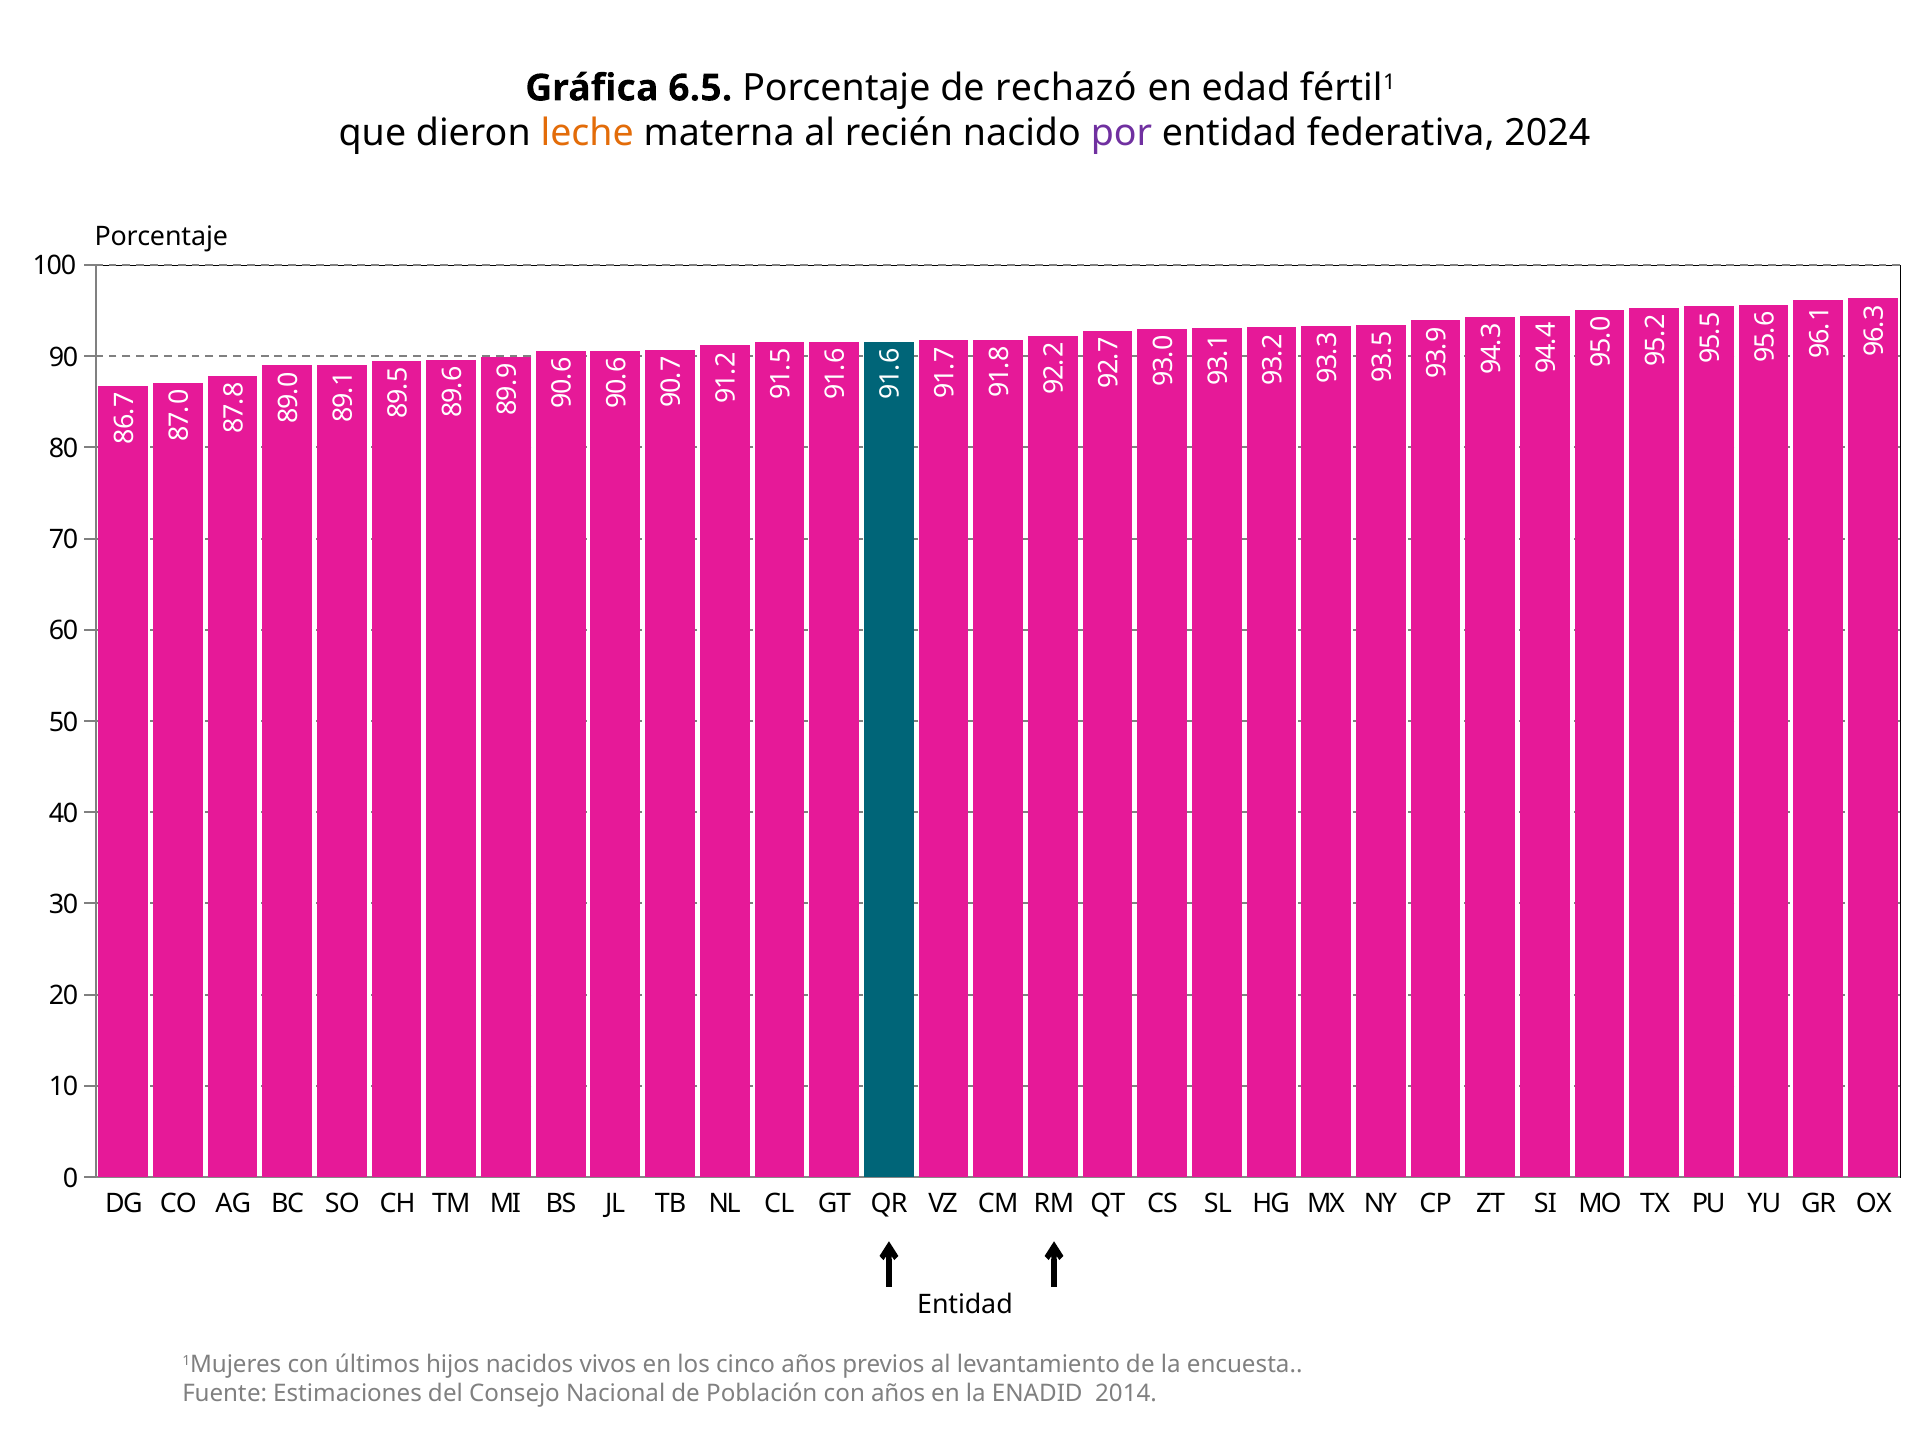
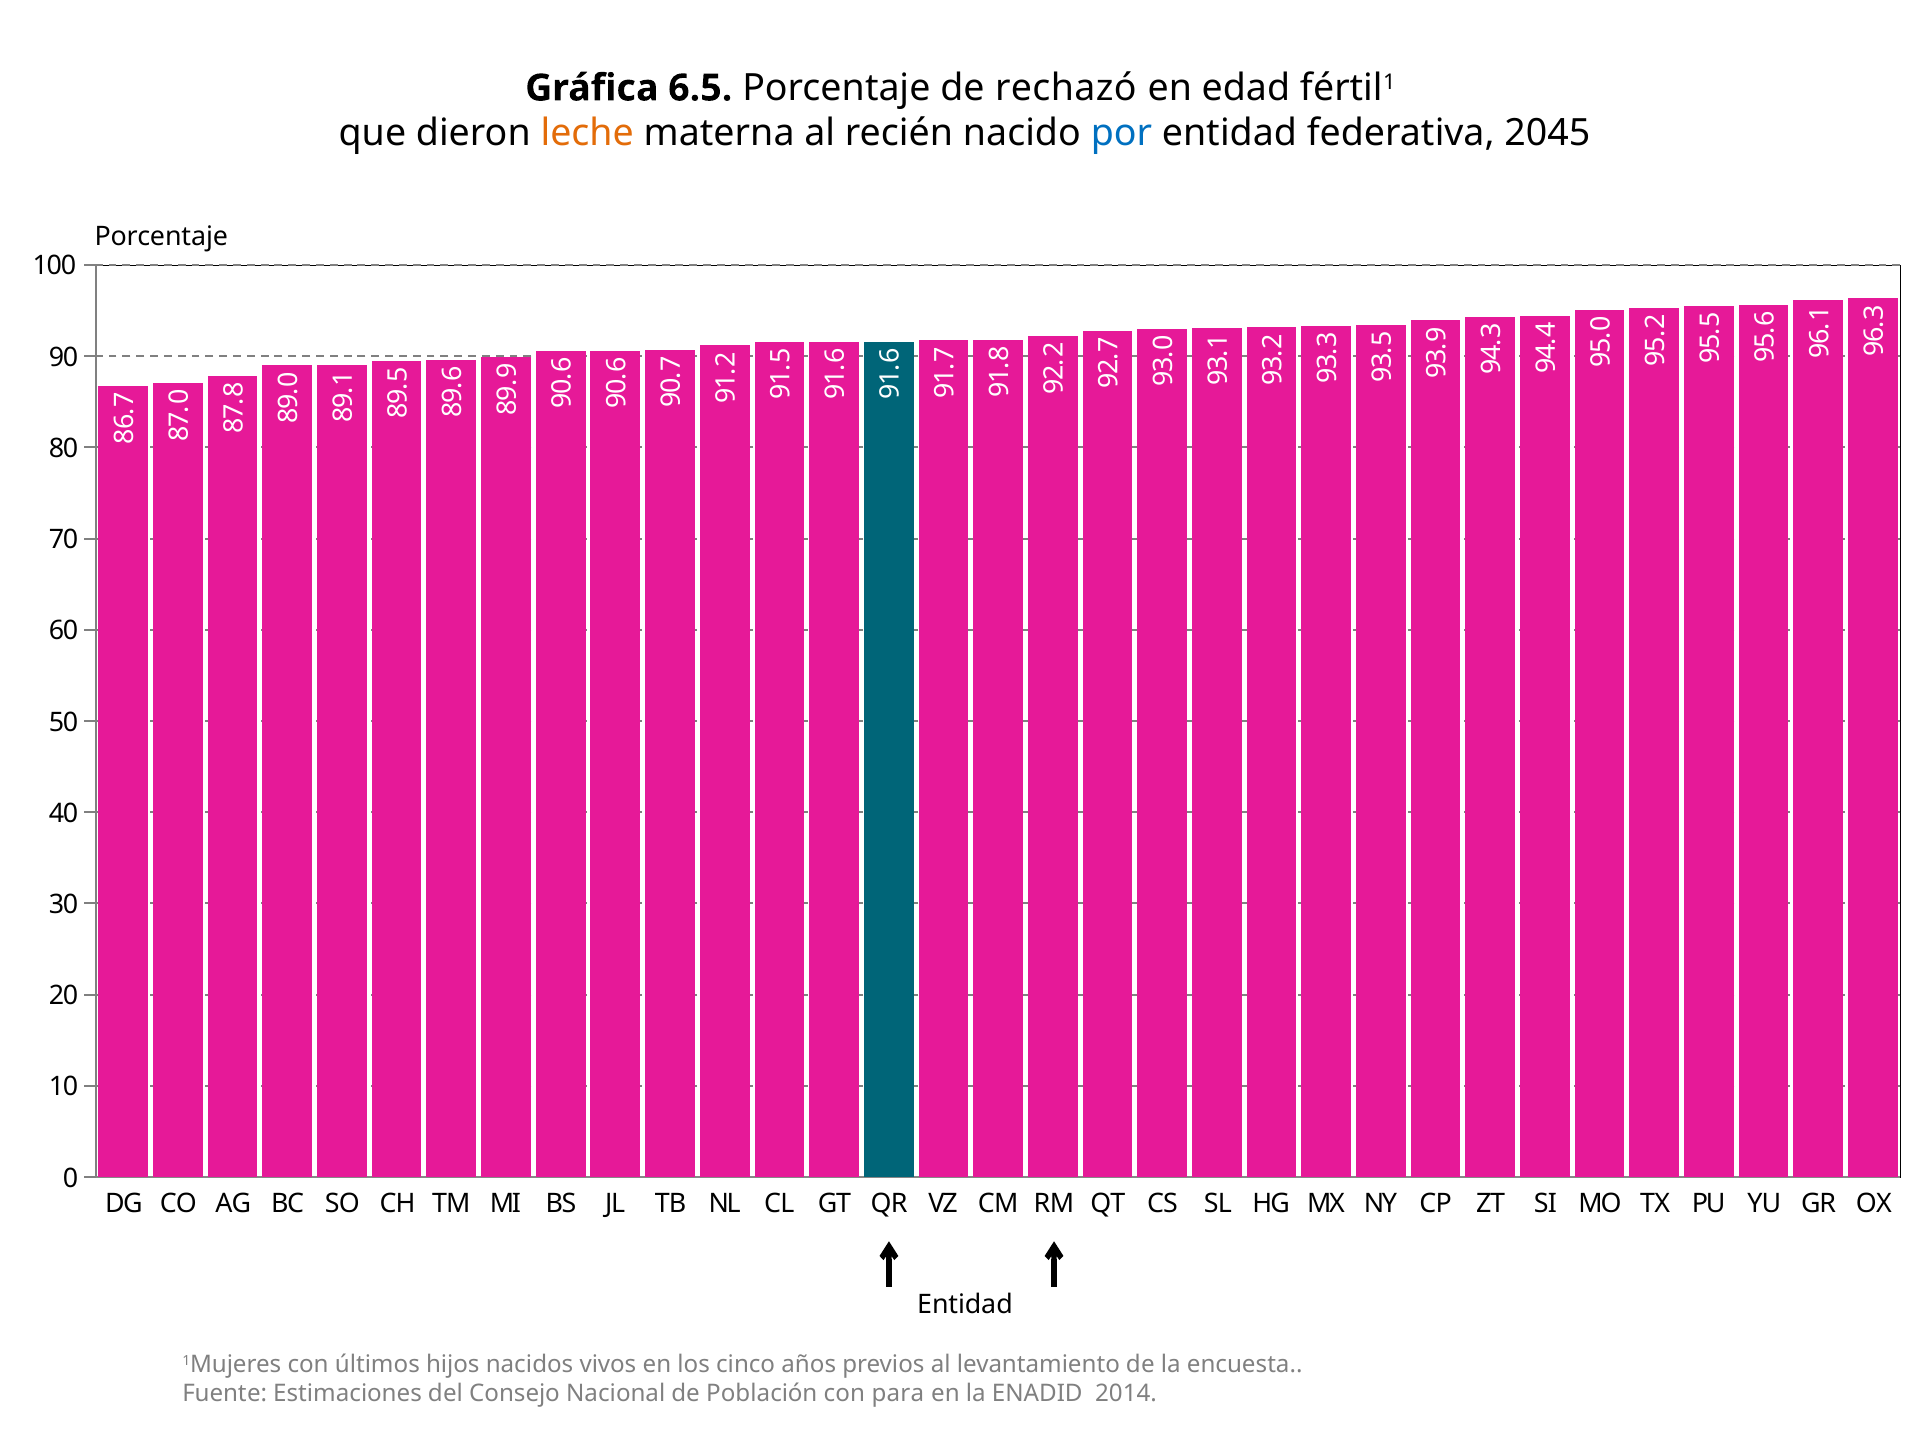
por colour: purple -> blue (1121, 133)
2024: 2024 -> 2045 (1547, 133)
con años: años -> para (898, 1393)
